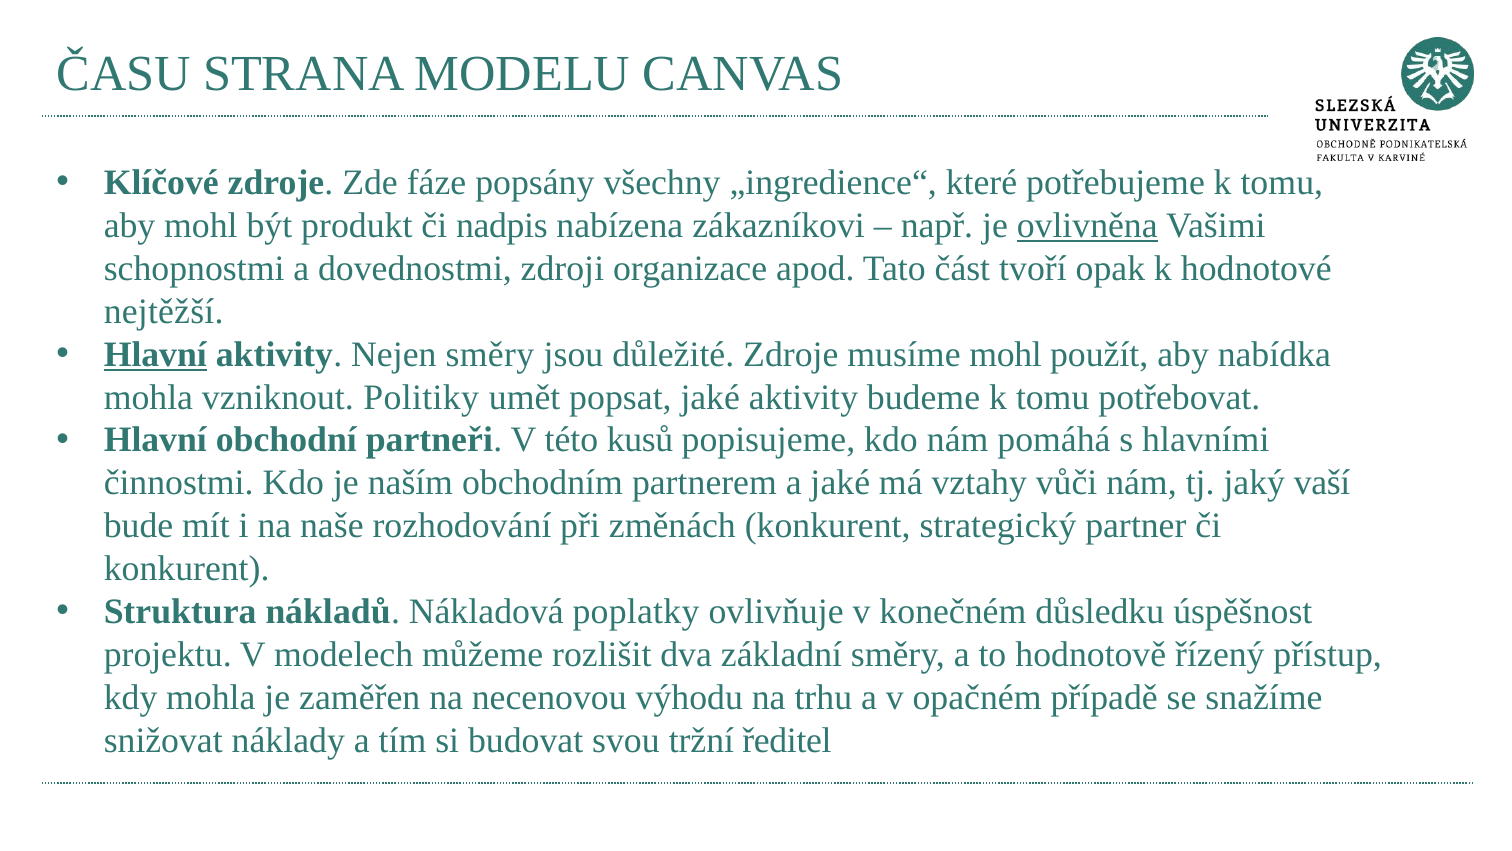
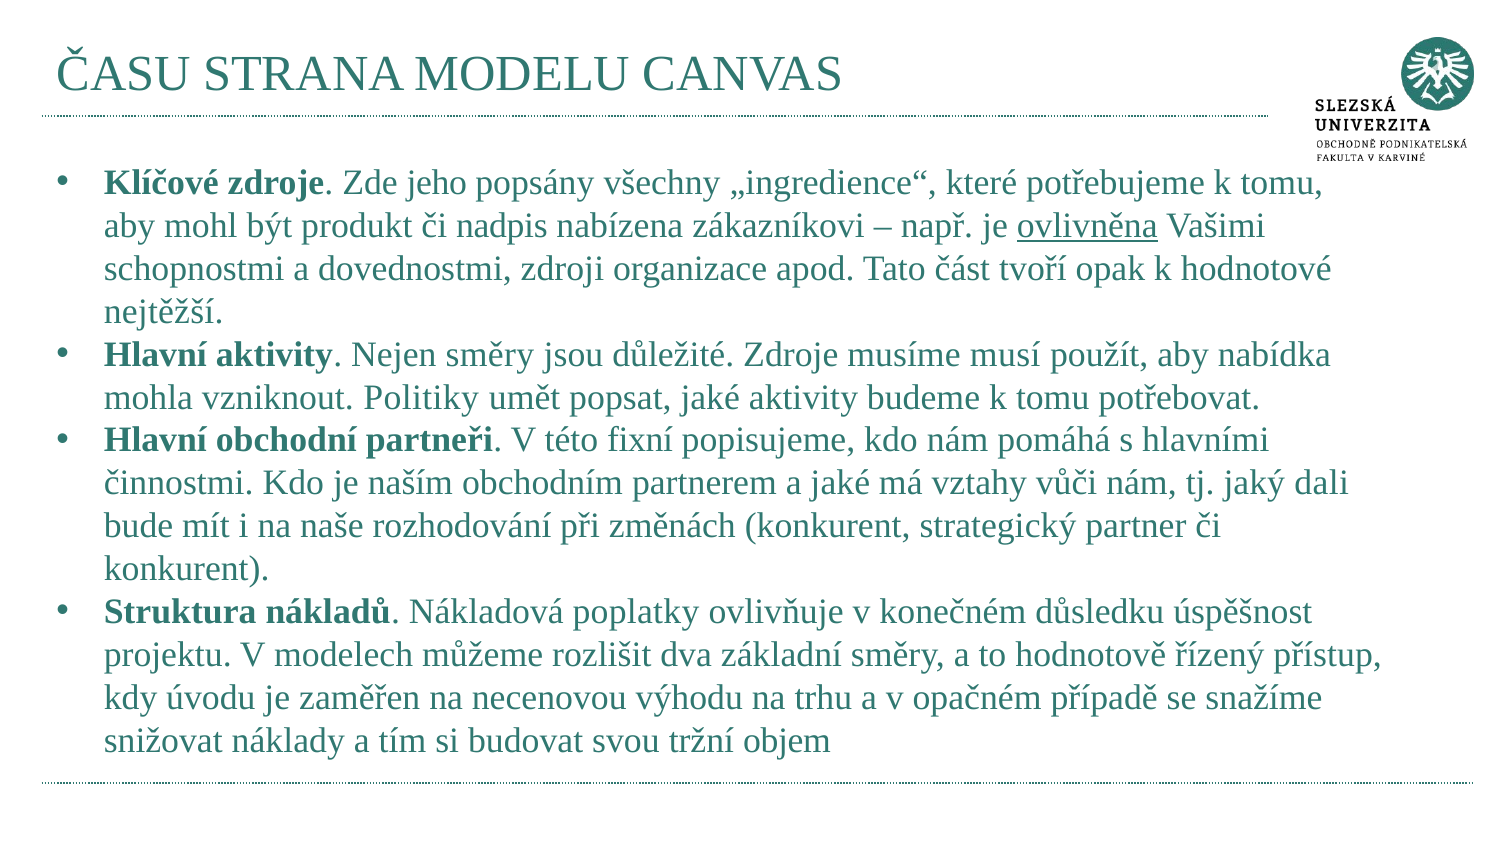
fáze: fáze -> jeho (437, 183)
Hlavní underline: present -> none (155, 354)
musíme mohl: mohl -> musí (1005, 354)
kusů: kusů -> fixní (640, 440)
vaší: vaší -> dali (1322, 483)
kdy mohla: mohla -> úvodu (211, 697)
ředitel: ředitel -> objem (787, 740)
